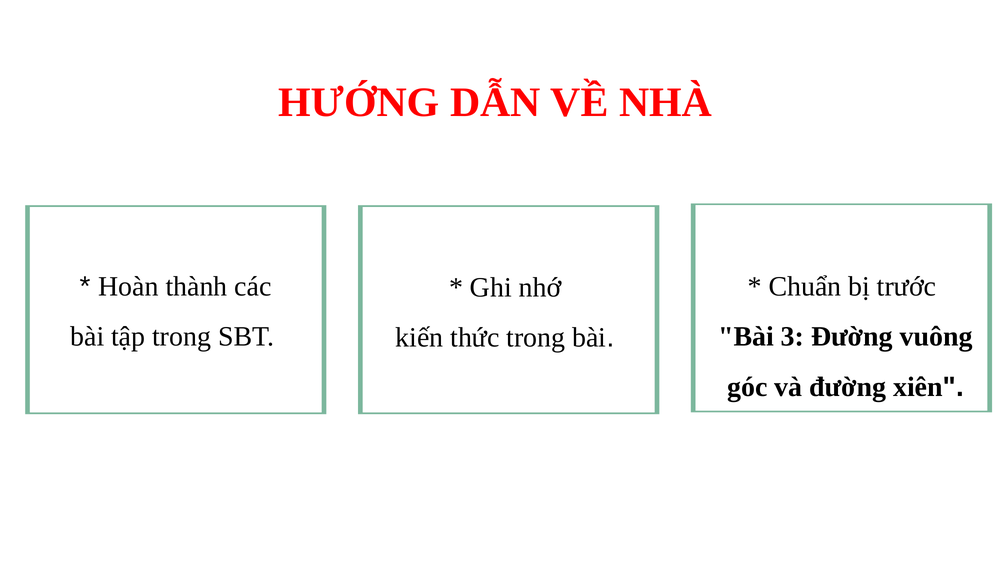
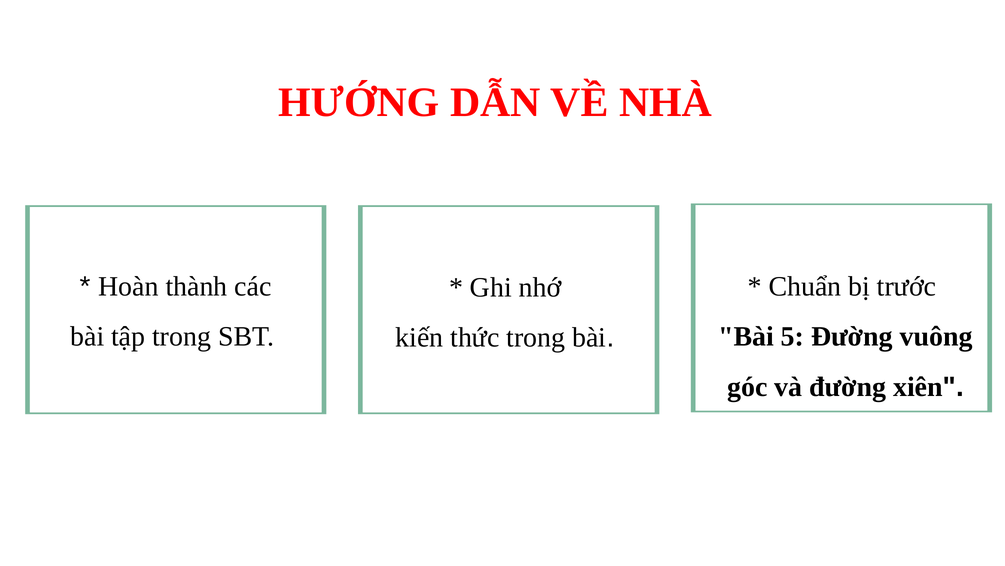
3: 3 -> 5 (793, 336)
